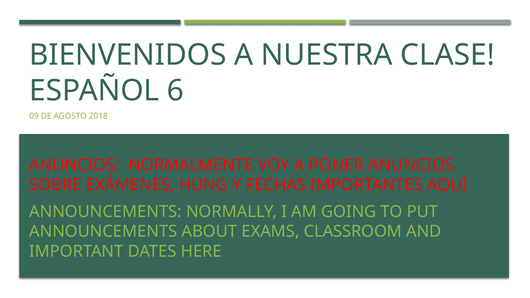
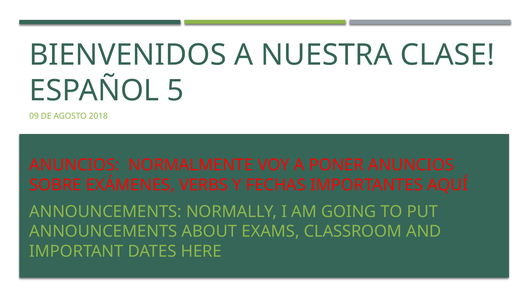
6: 6 -> 5 (175, 91)
HUNG: HUNG -> VERBS (203, 185)
